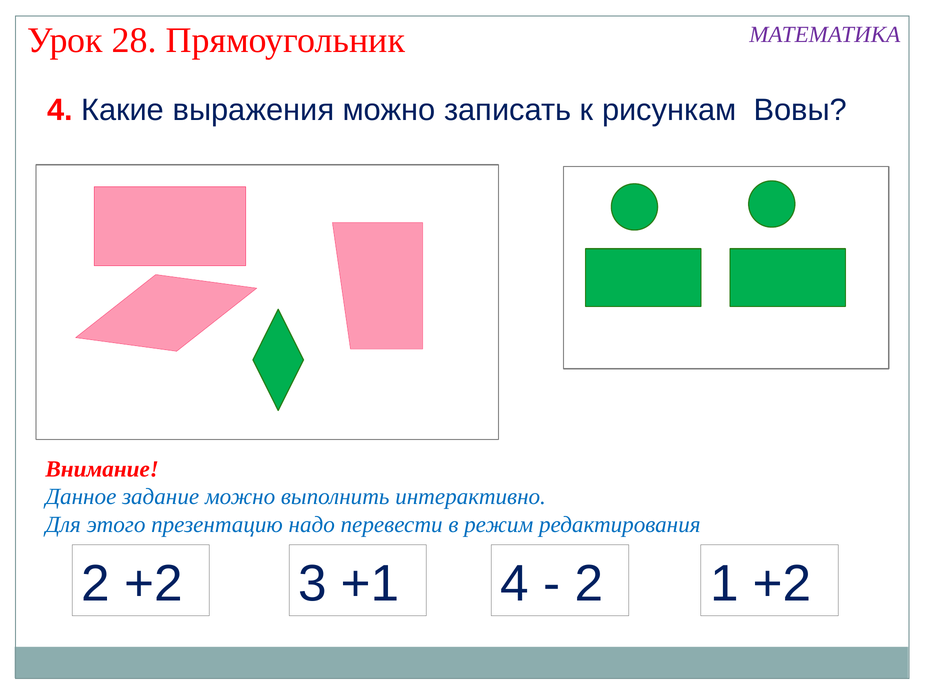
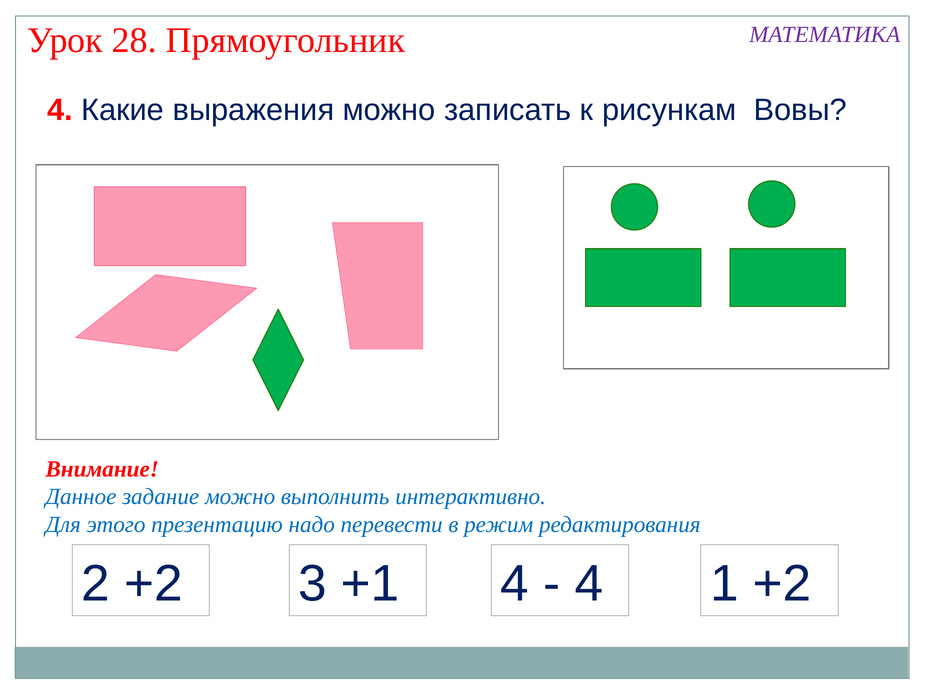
2: 2 -> 4 (589, 584)
